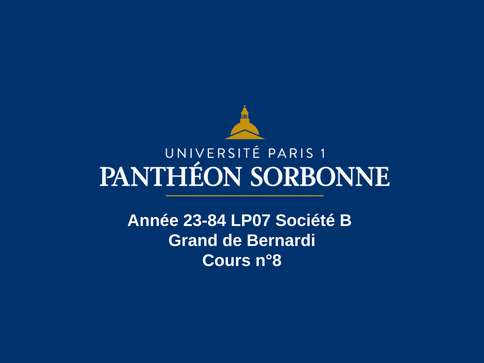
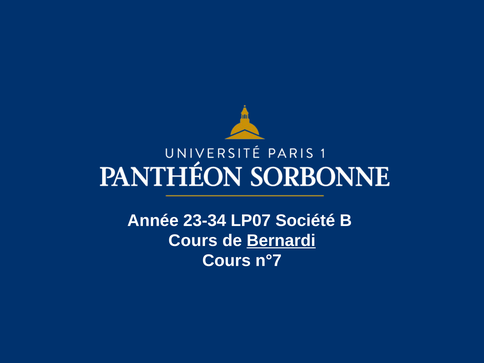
23-84: 23-84 -> 23-34 (205, 220)
Grand: Grand -> Cours (193, 241)
Bernardi underline: none -> present (281, 241)
n°8: n°8 -> n°7 (269, 261)
